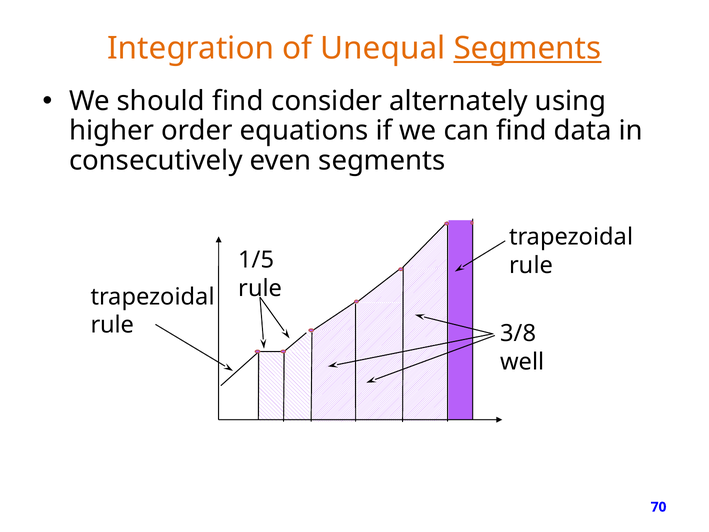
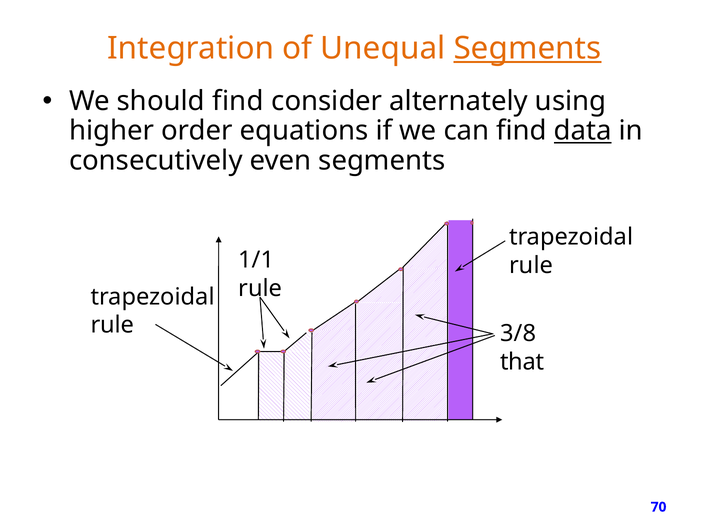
data underline: none -> present (583, 131)
1/5: 1/5 -> 1/1 (256, 260)
well: well -> that (522, 362)
